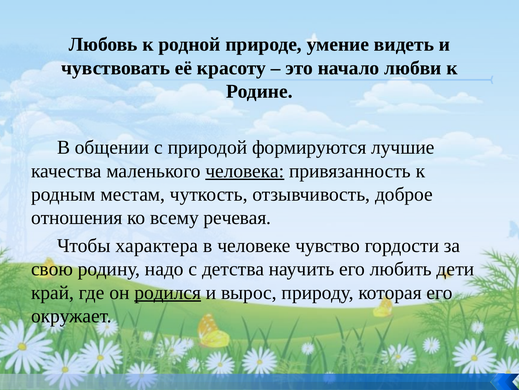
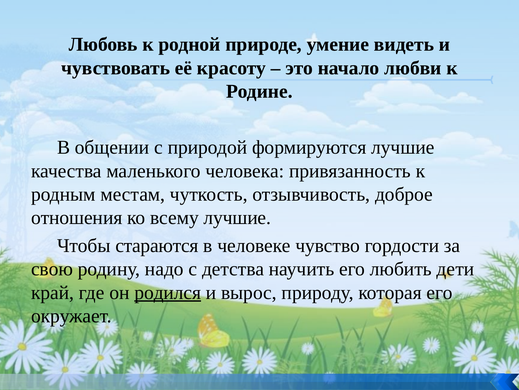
человека underline: present -> none (245, 171)
всему речевая: речевая -> лучшие (237, 217)
характера: характера -> стараются (157, 245)
